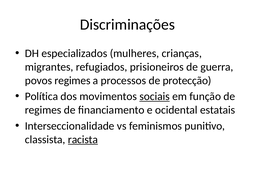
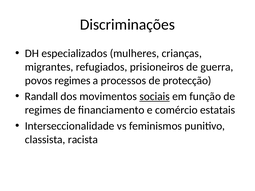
Política: Política -> Randall (41, 97)
ocidental: ocidental -> comércio (176, 110)
racista underline: present -> none (83, 140)
